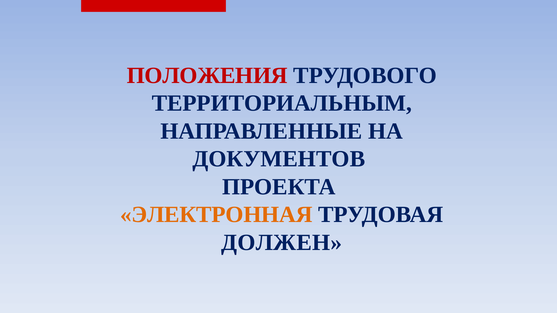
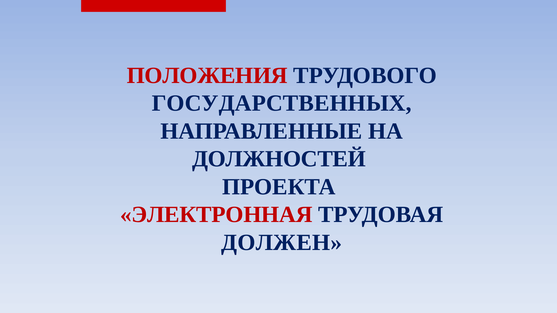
ТЕРРИТОРИАЛЬНЫМ: ТЕРРИТОРИАЛЬНЫМ -> ГОСУДАРСТВЕННЫХ (282, 103)
ДОКУМЕНТОВ: ДОКУМЕНТОВ -> ДОЛЖНОСТЕЙ (279, 159)
ЭЛЕКТРОННАЯ colour: orange -> red (216, 215)
